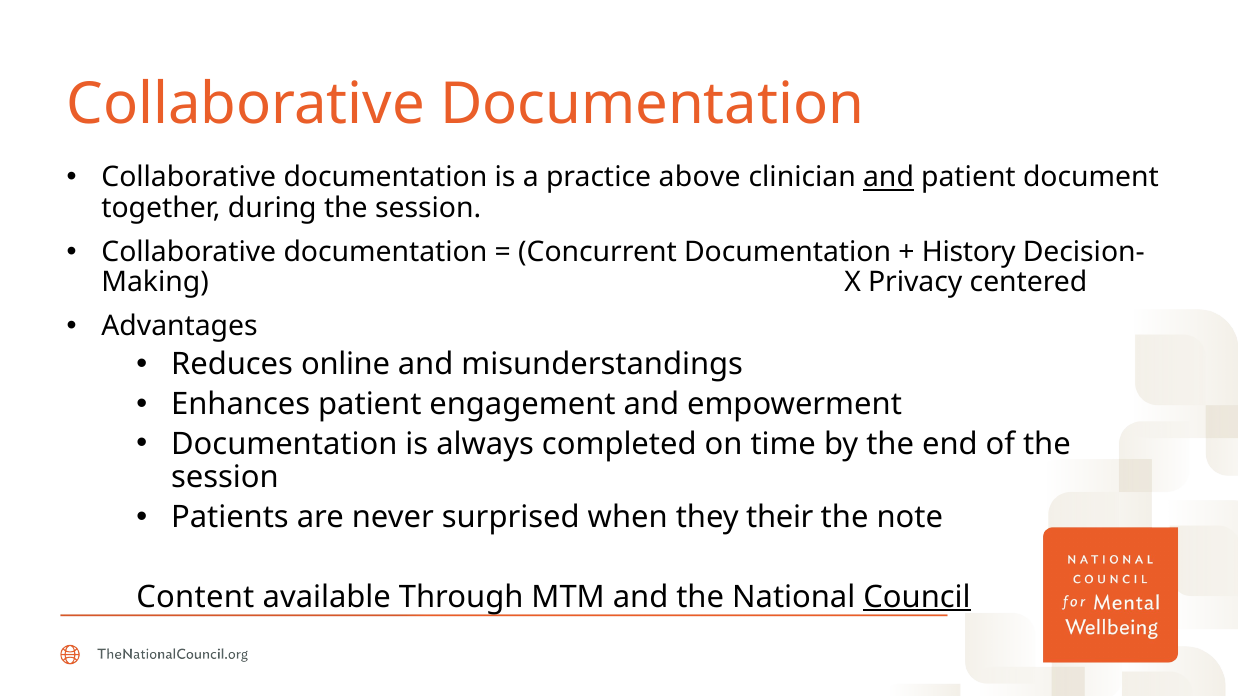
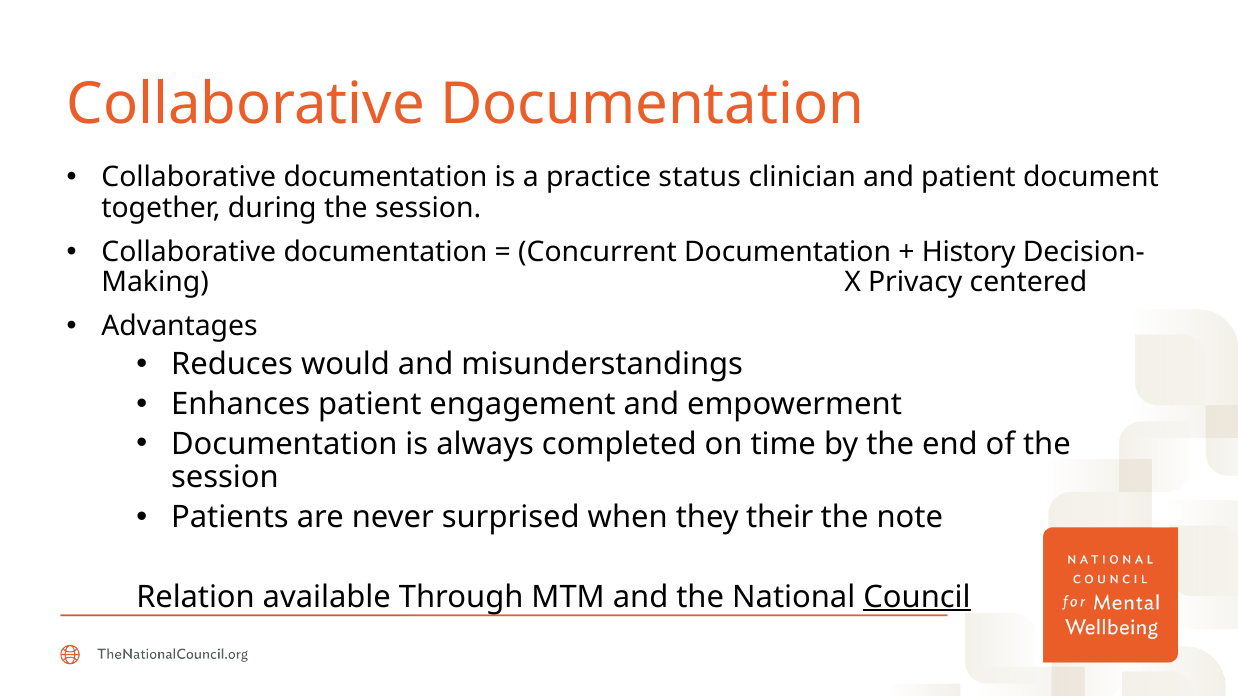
above: above -> status (700, 178)
and underline: present -> none (889, 178)
online: online -> would (345, 365)
Content: Content -> Relation (196, 597)
